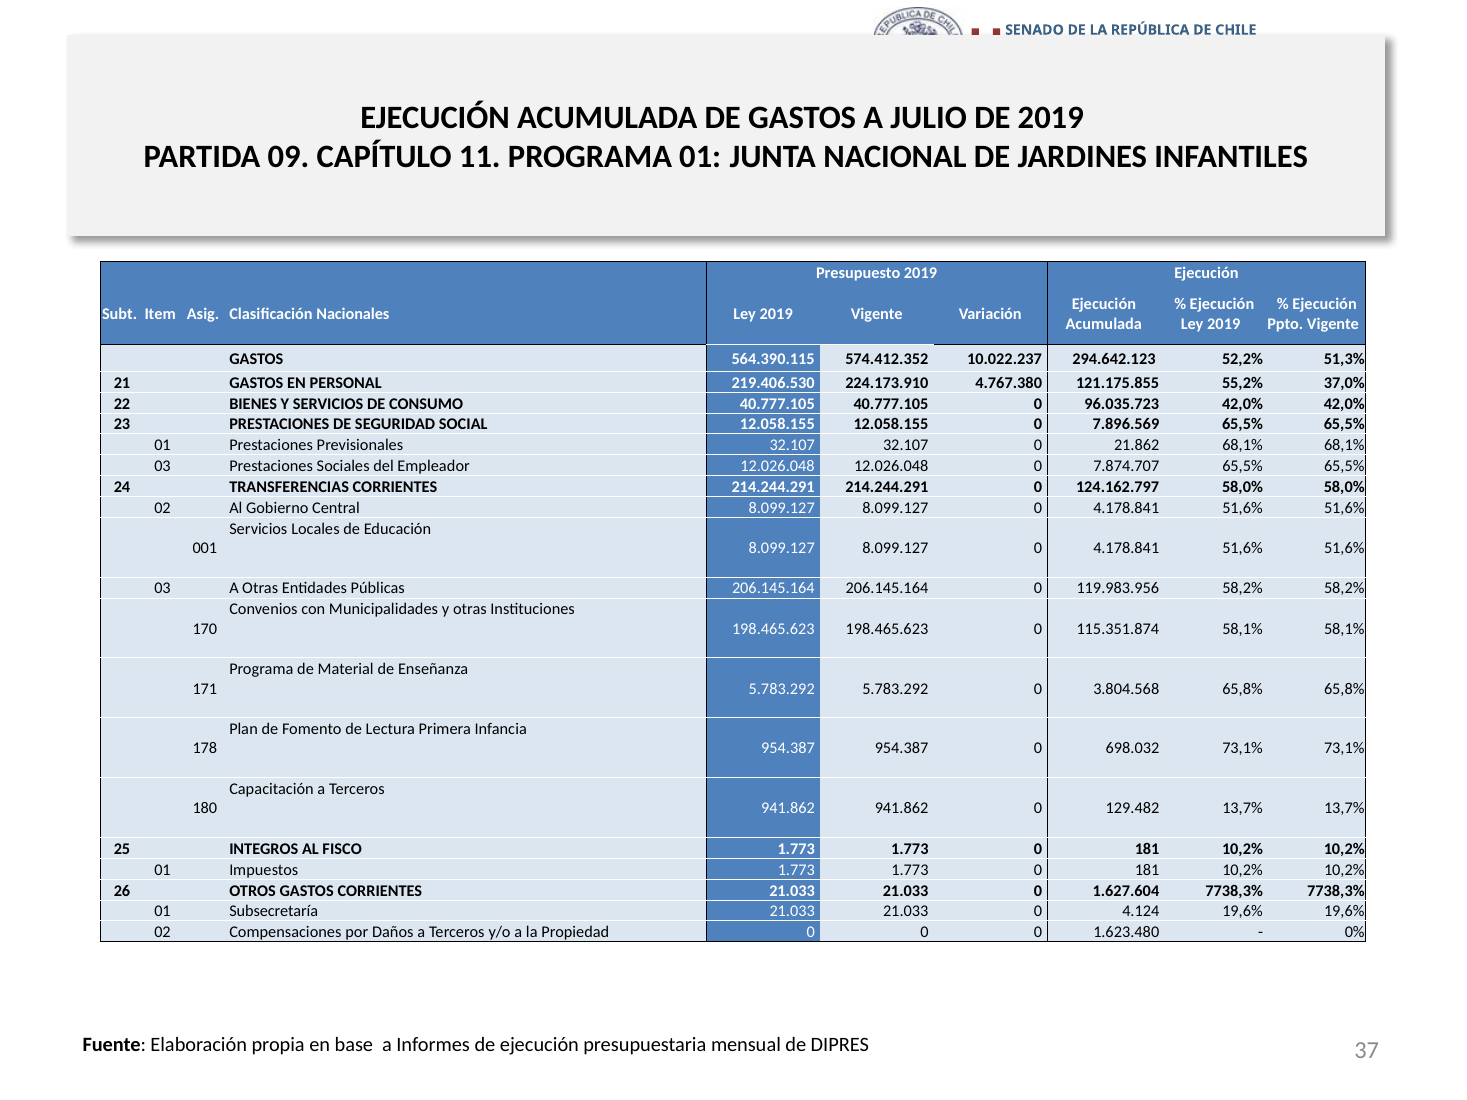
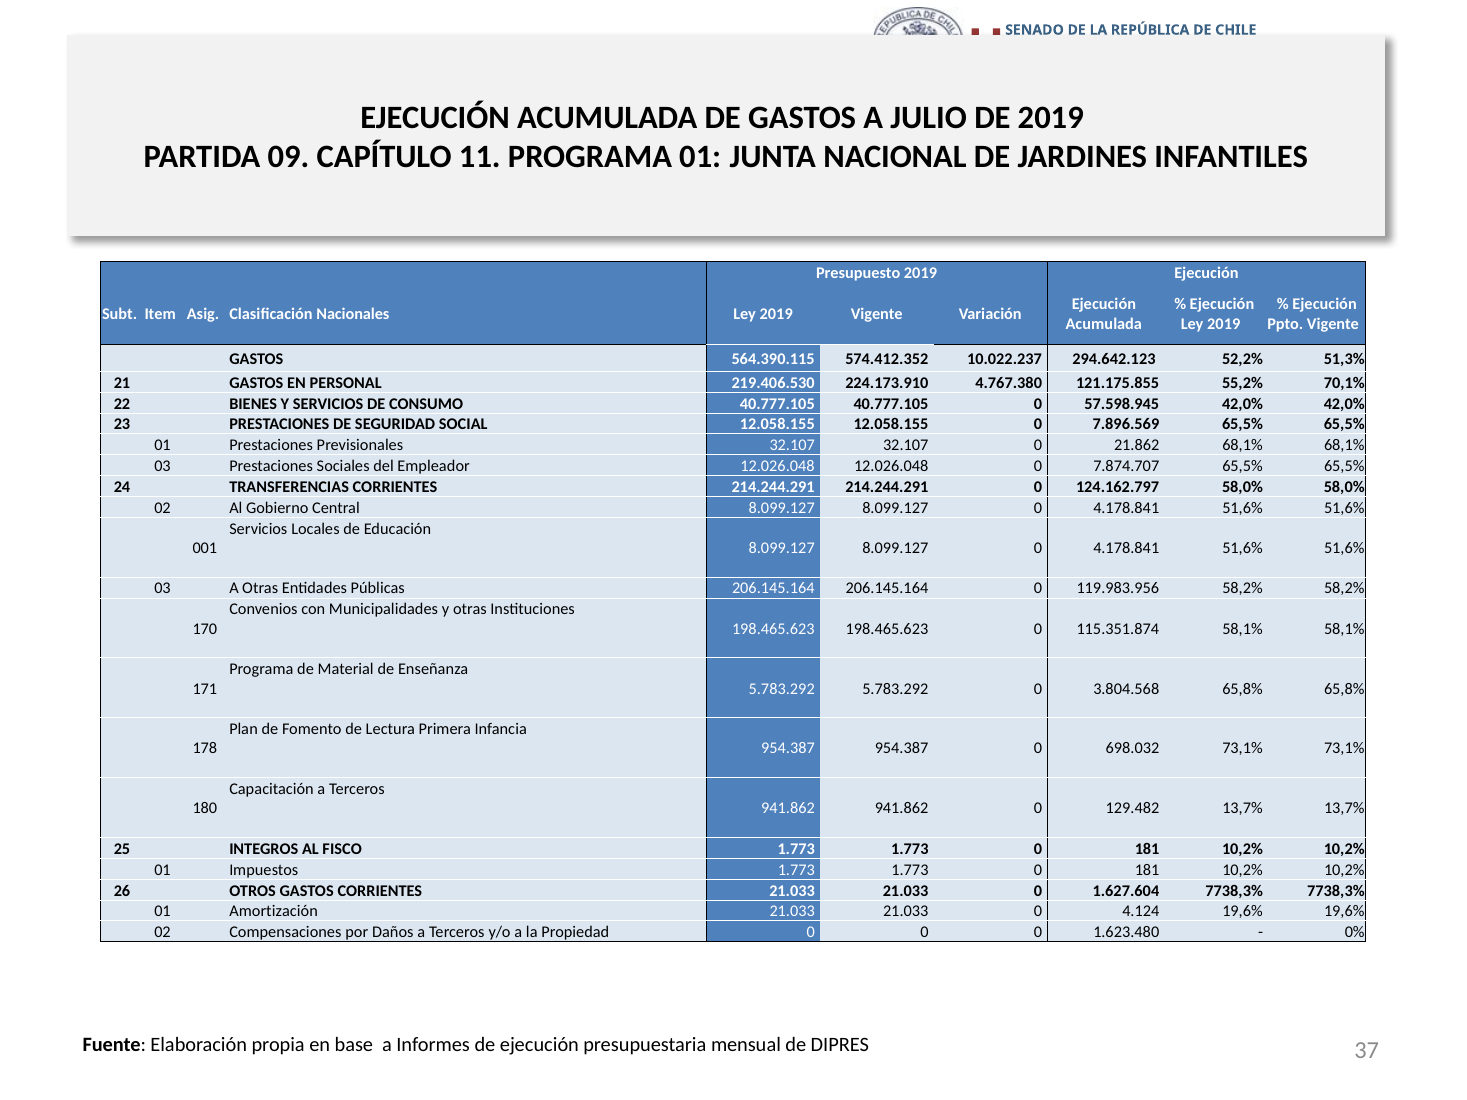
37,0%: 37,0% -> 70,1% (1344, 383)
96.035.723: 96.035.723 -> 57.598.945 (1122, 404)
Subsecretaría: Subsecretaría -> Amortización (274, 912)
